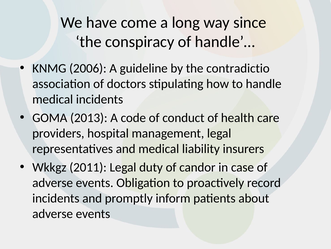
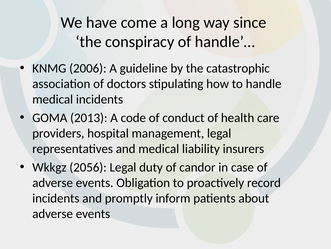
contradictio: contradictio -> catastrophic (238, 68)
2011: 2011 -> 2056 (88, 167)
